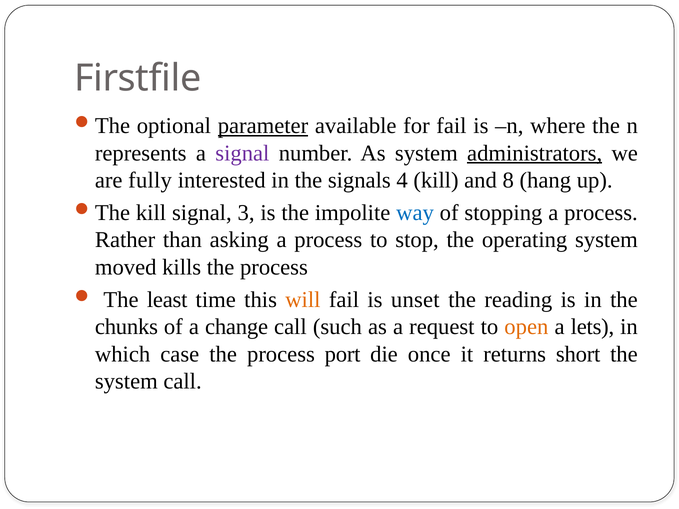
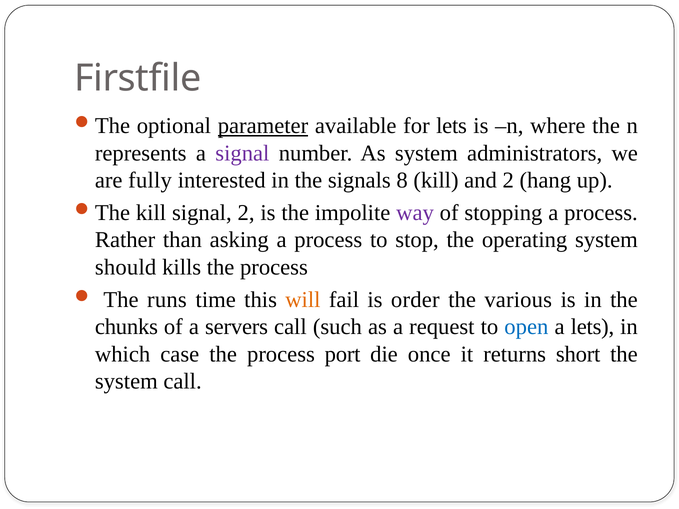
for fail: fail -> lets (452, 126)
administrators underline: present -> none (535, 153)
4: 4 -> 8 (402, 180)
and 8: 8 -> 2 (508, 180)
signal 3: 3 -> 2 (246, 213)
way colour: blue -> purple (415, 213)
moved: moved -> should (126, 267)
least: least -> runs (167, 300)
unset: unset -> order (415, 300)
reading: reading -> various (518, 300)
change: change -> servers (237, 327)
open colour: orange -> blue (526, 327)
